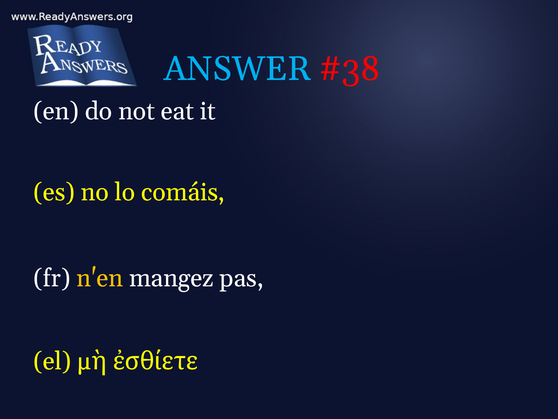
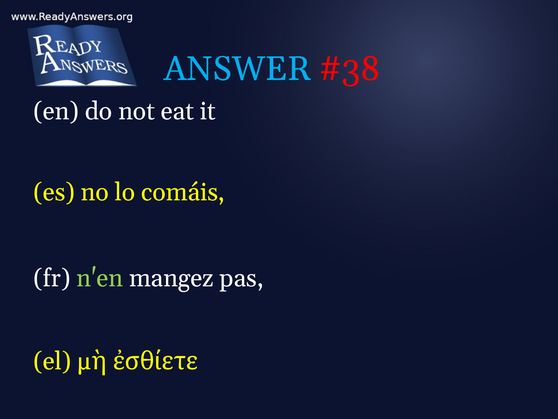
n'en colour: yellow -> light green (100, 278)
